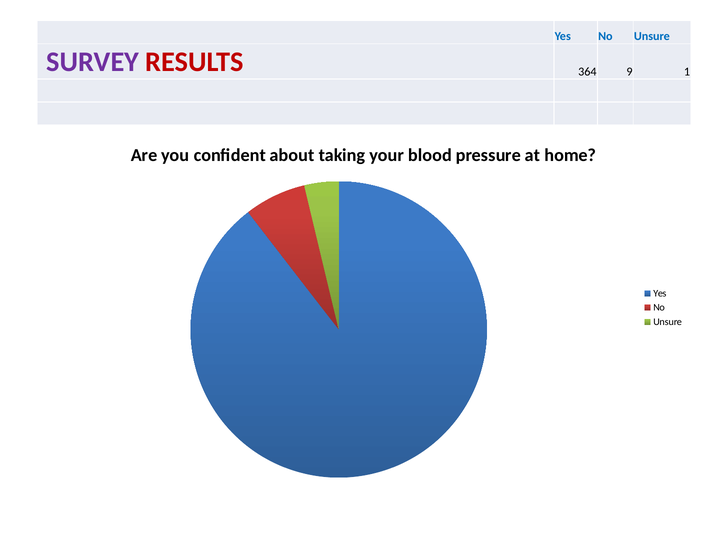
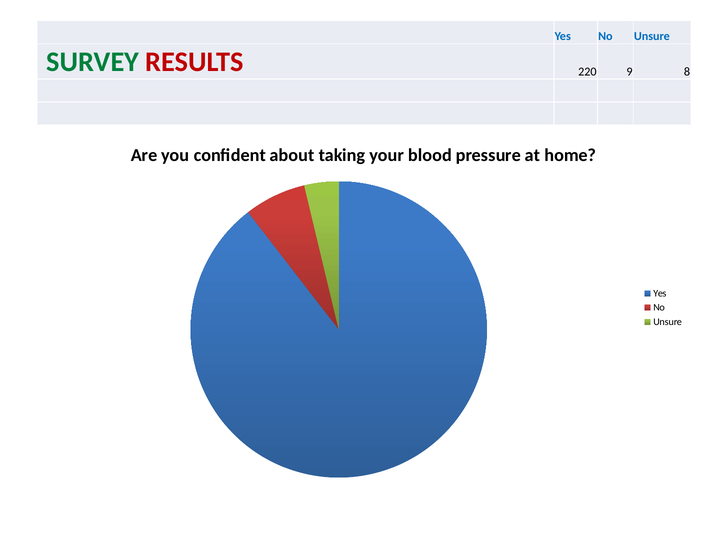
SURVEY colour: purple -> green (93, 62)
364: 364 -> 220 (587, 72)
1: 1 -> 8 (687, 72)
